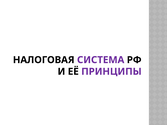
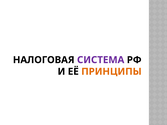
ПРИНЦИПЫ colour: purple -> orange (111, 72)
